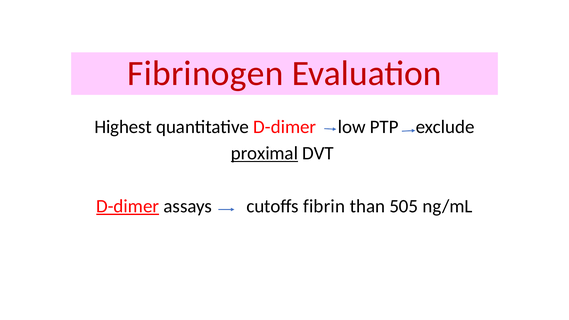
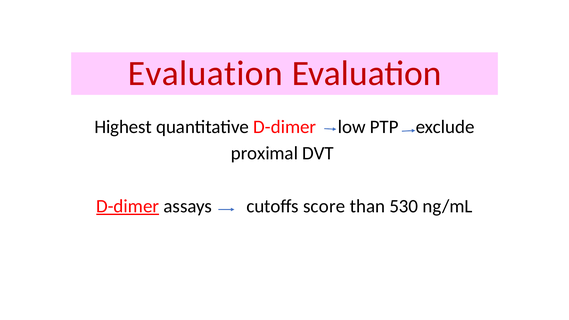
Fibrinogen: Fibrinogen -> Evaluation (205, 73)
proximal underline: present -> none (264, 153)
fibrin: fibrin -> score (324, 206)
505: 505 -> 530 (404, 206)
